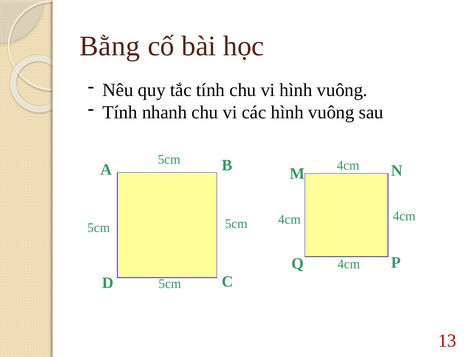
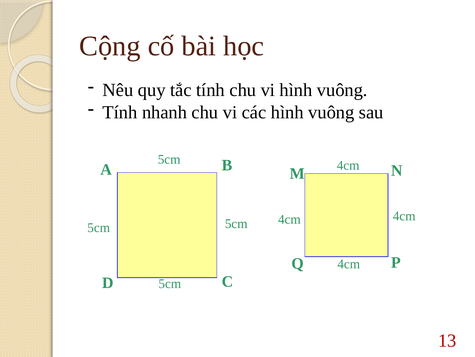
Bằng: Bằng -> Cộng (110, 46)
